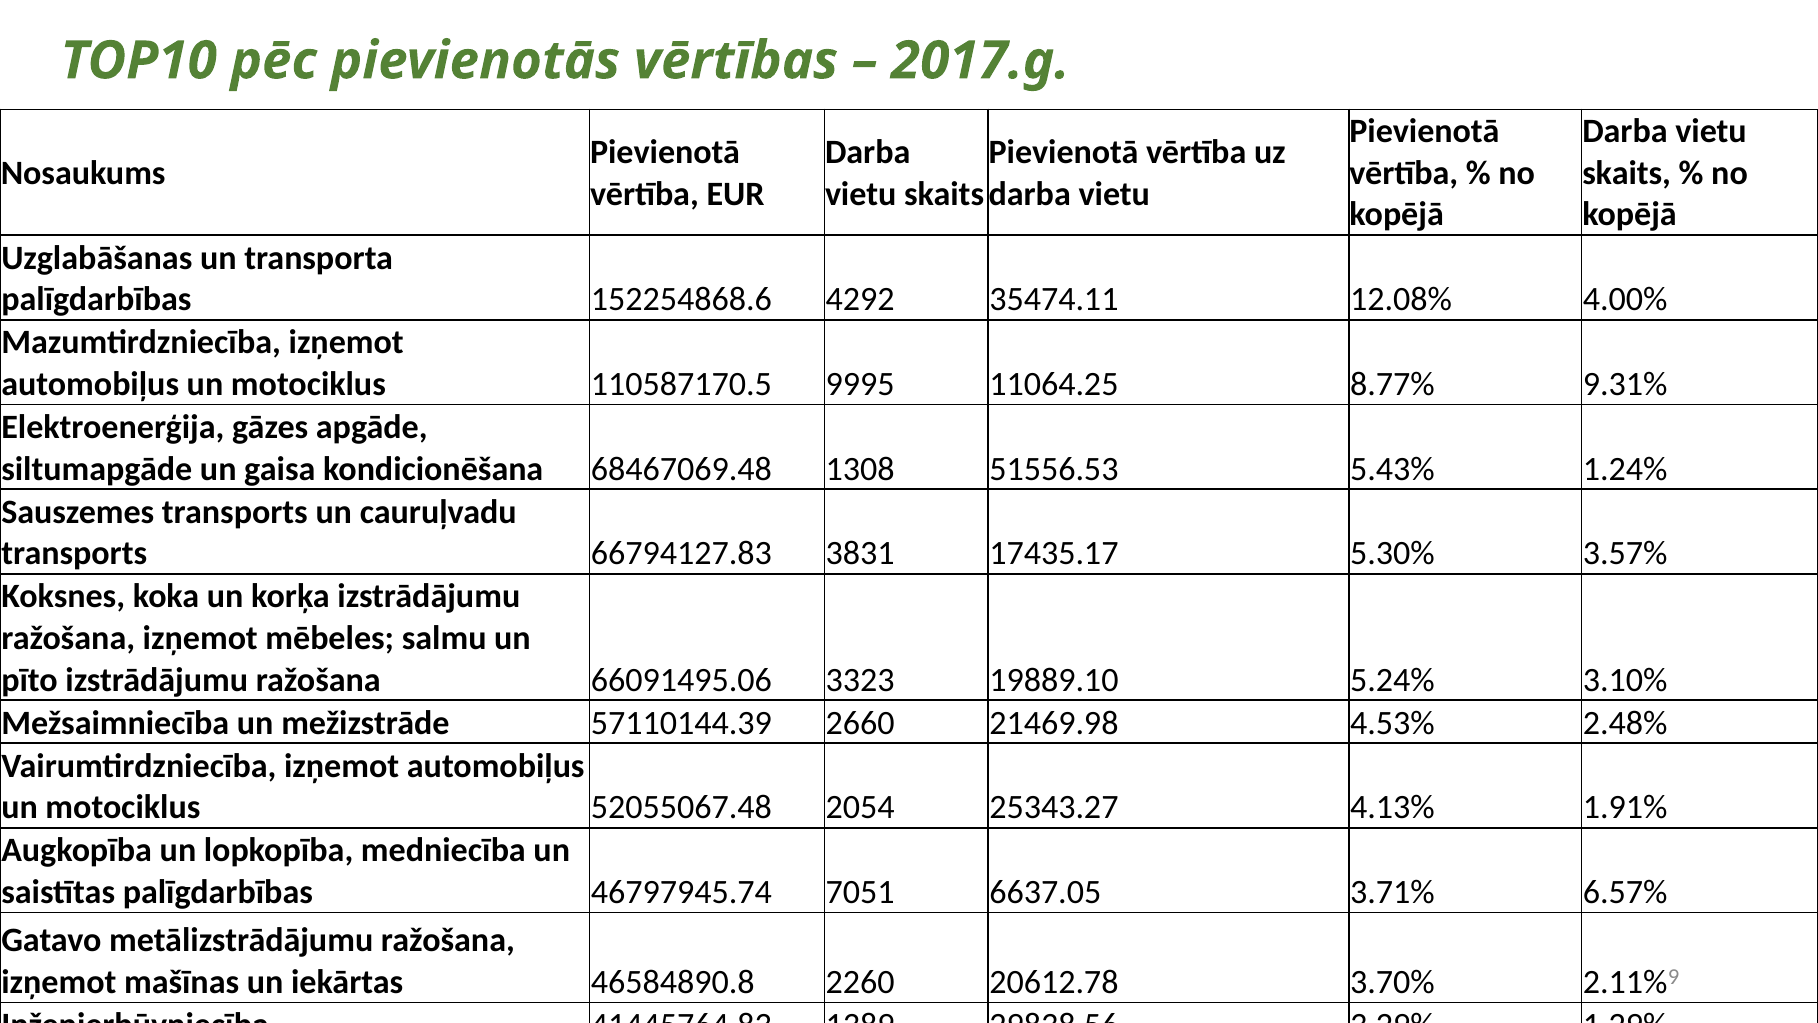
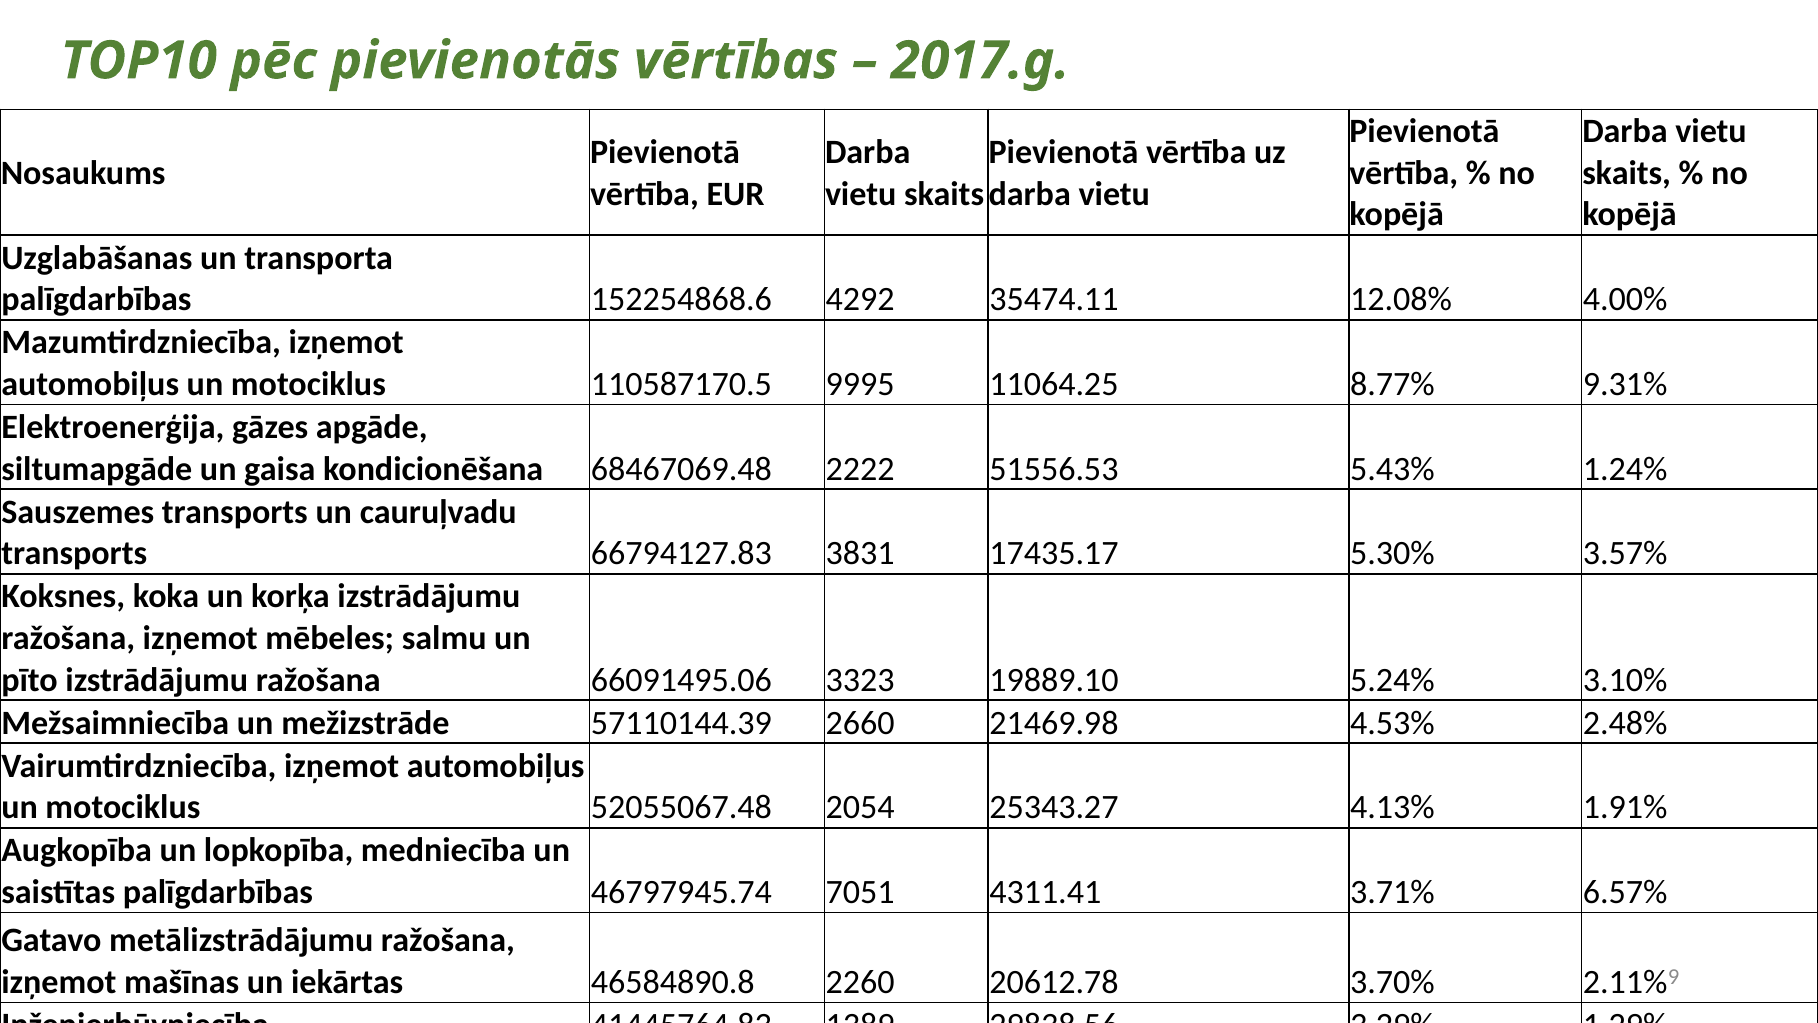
1308: 1308 -> 2222 (860, 469)
6637.05: 6637.05 -> 4311.41 (1045, 892)
